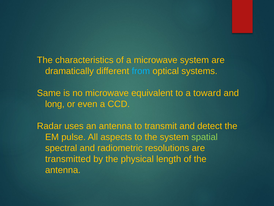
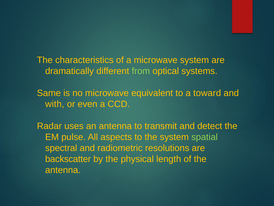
from colour: light blue -> light green (141, 71)
long: long -> with (55, 104)
transmitted: transmitted -> backscatter (68, 159)
